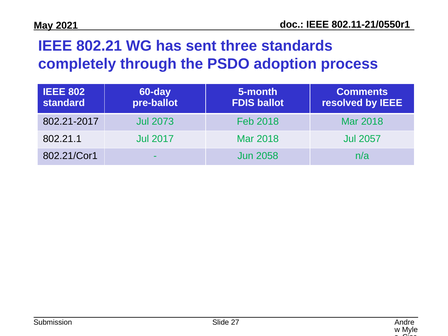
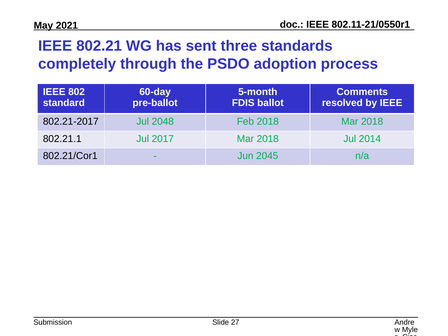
2073: 2073 -> 2048 (163, 122)
2057: 2057 -> 2014 (370, 139)
2058: 2058 -> 2045 (267, 156)
